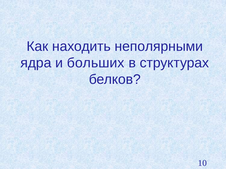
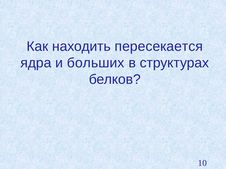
неполярными: неполярными -> пересекается (159, 47)
